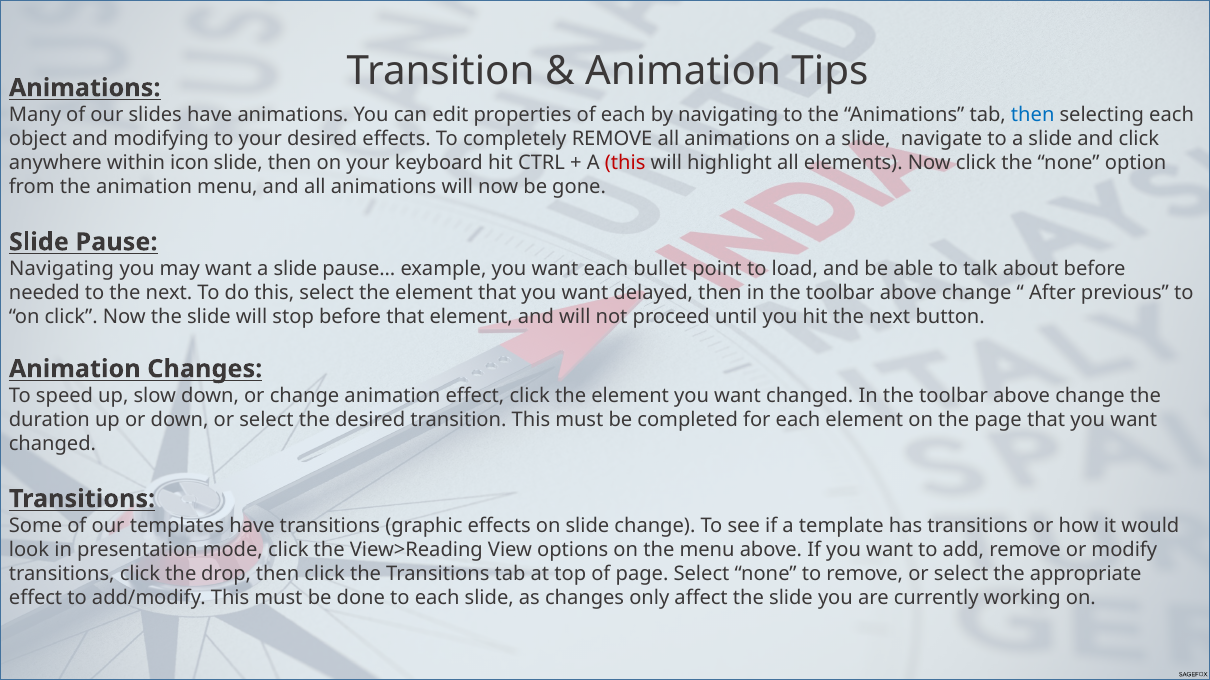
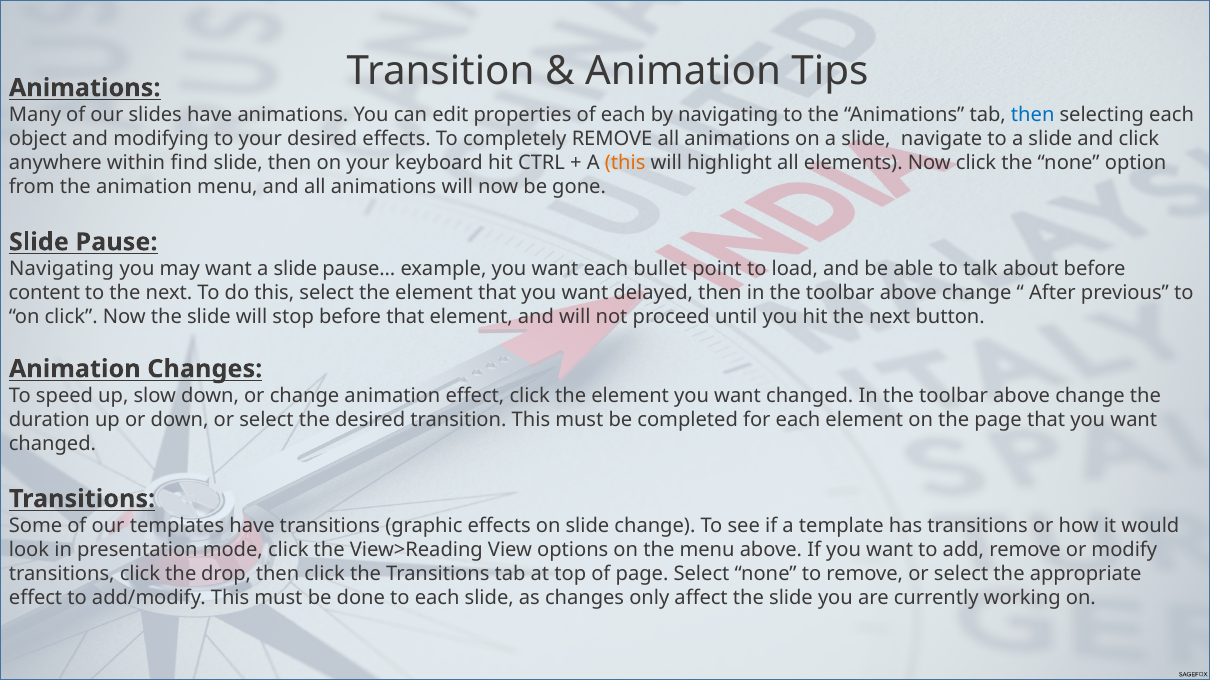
icon: icon -> find (189, 163)
this colour: red -> orange (625, 163)
needed: needed -> content (44, 293)
